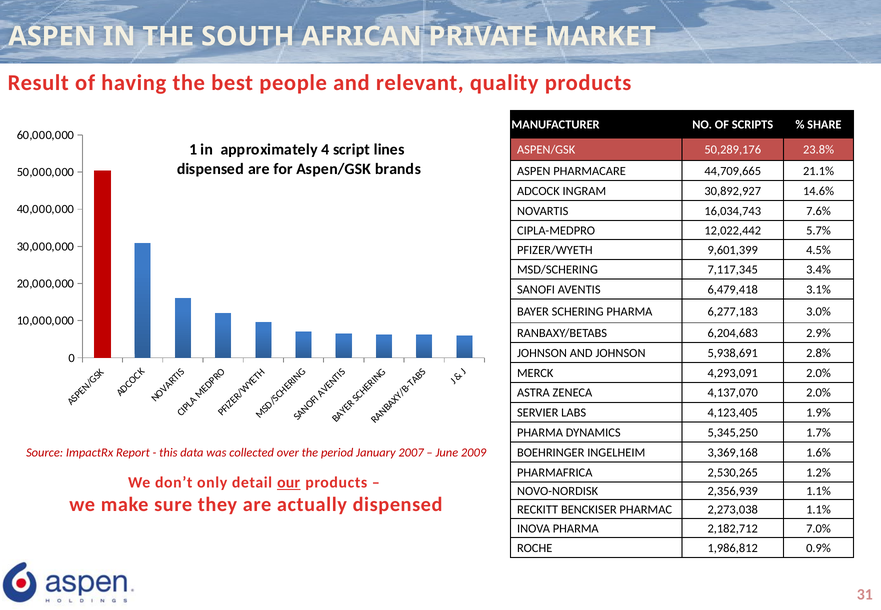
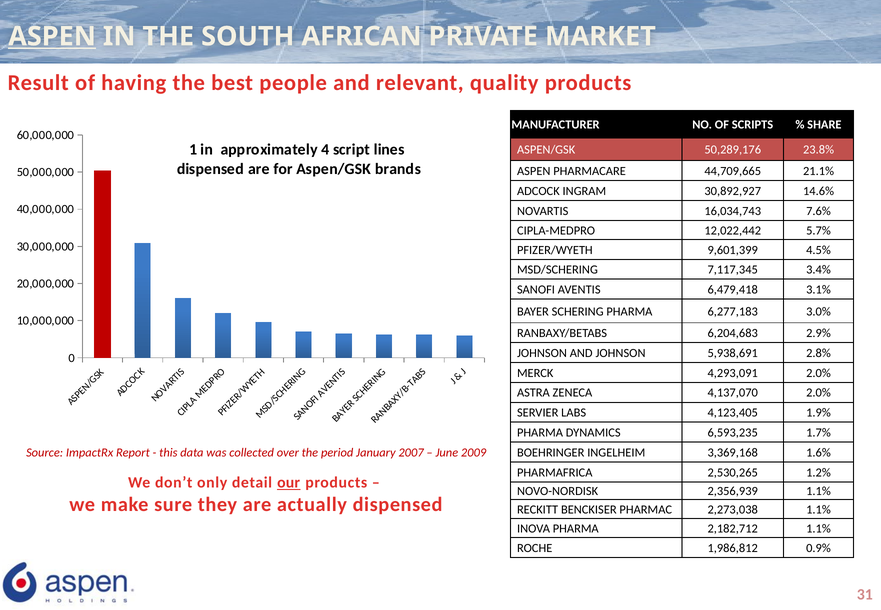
ASPEN underline: none -> present (52, 36)
5,345,250: 5,345,250 -> 6,593,235 (733, 433)
2,182,712 7.0%: 7.0% -> 1.1% (818, 529)
